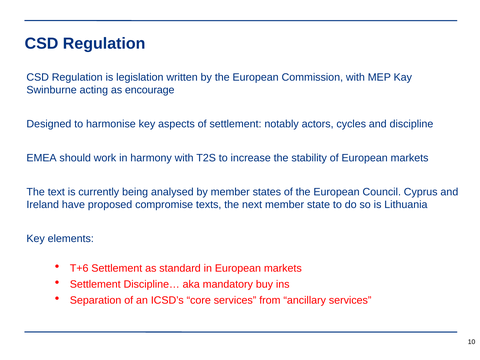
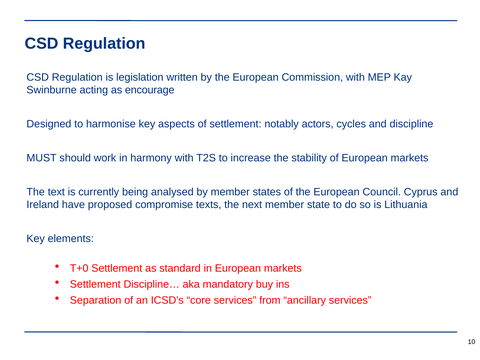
EMEA: EMEA -> MUST (42, 158)
T+6: T+6 -> T+0 (79, 268)
